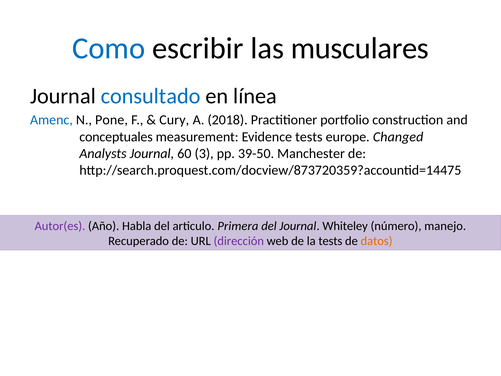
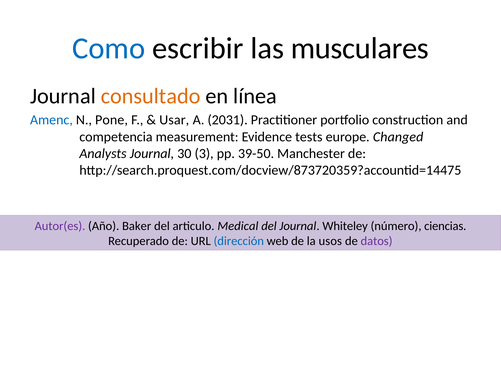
consultado colour: blue -> orange (151, 96)
Cury: Cury -> Usar (174, 120)
2018: 2018 -> 2031 (228, 120)
conceptuales: conceptuales -> competencia (116, 137)
60: 60 -> 30 (184, 153)
Habla: Habla -> Baker (137, 226)
Primera: Primera -> Medical (238, 226)
manejo: manejo -> ciencias (445, 226)
dirección colour: purple -> blue (239, 241)
la tests: tests -> usos (330, 241)
datos colour: orange -> purple (377, 241)
